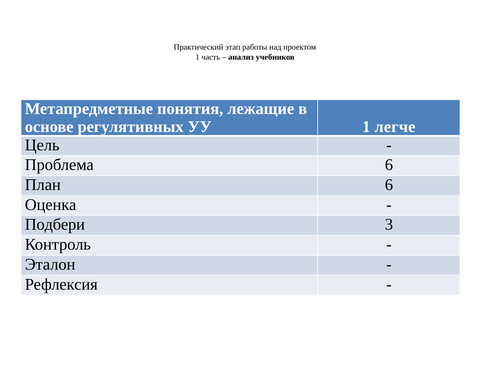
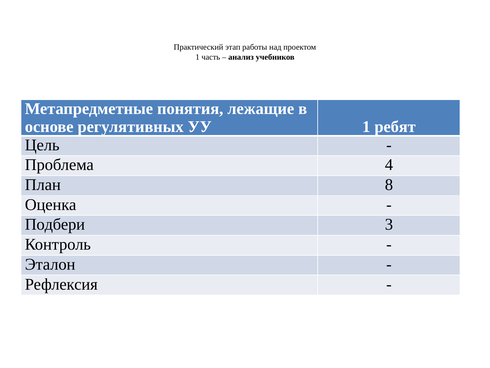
легче: легче -> ребят (395, 127)
Проблема 6: 6 -> 4 (389, 165)
План 6: 6 -> 8 (389, 185)
